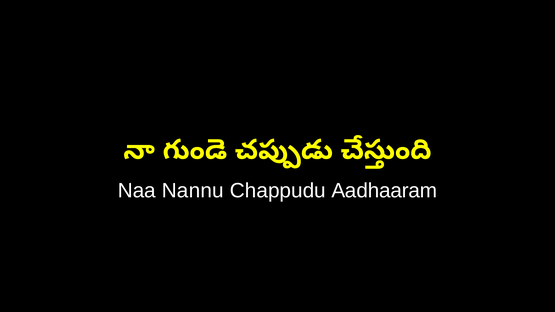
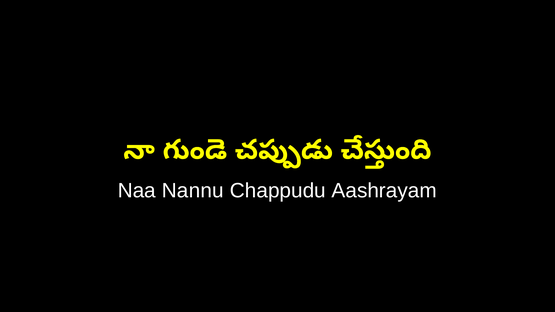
Aadhaaram: Aadhaaram -> Aashrayam (384, 191)
